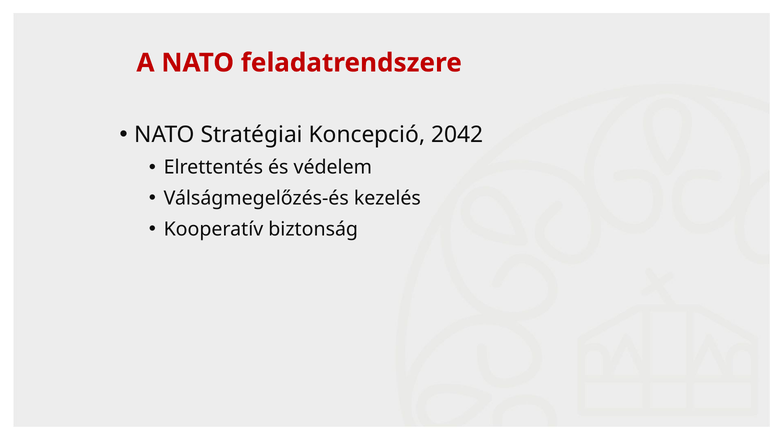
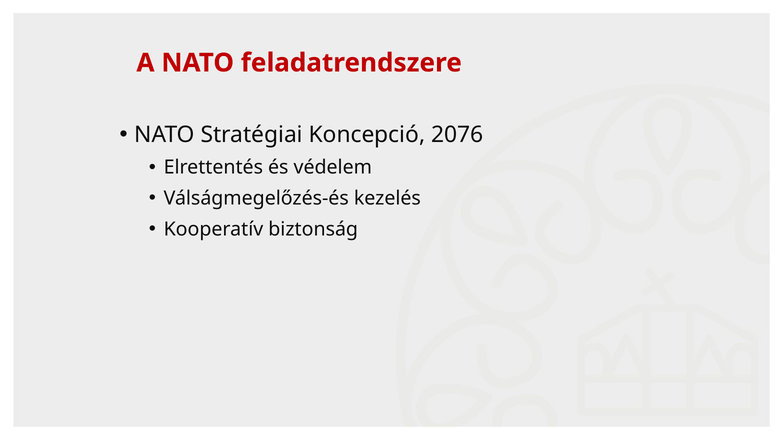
2042: 2042 -> 2076 (457, 135)
